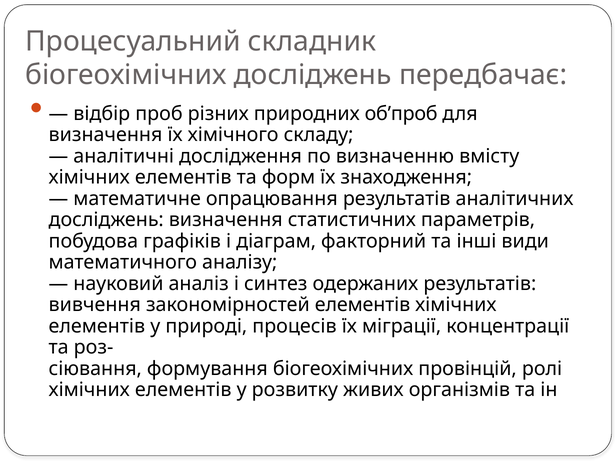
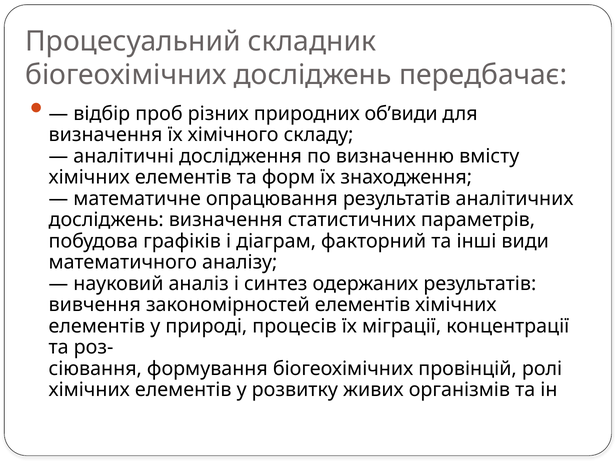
об’проб: об’проб -> об’види (401, 114)
